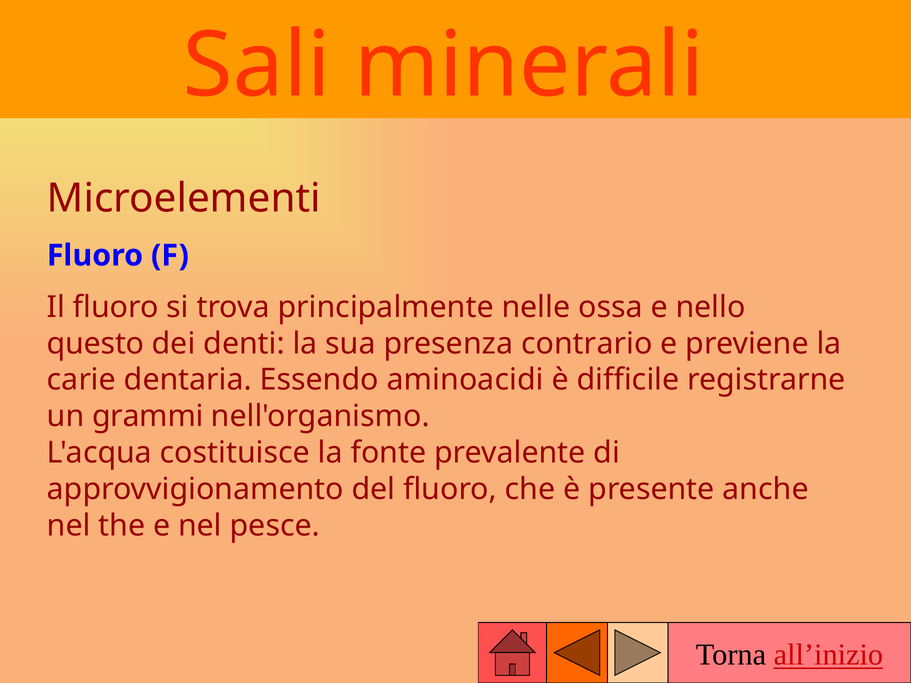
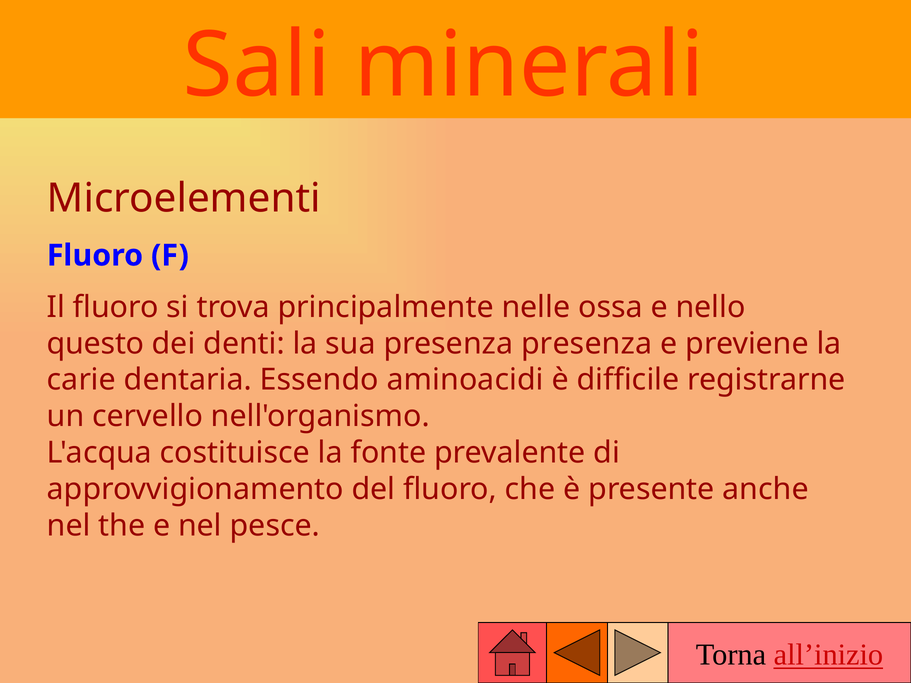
presenza contrario: contrario -> presenza (587, 344)
grammi: grammi -> cervello (148, 417)
